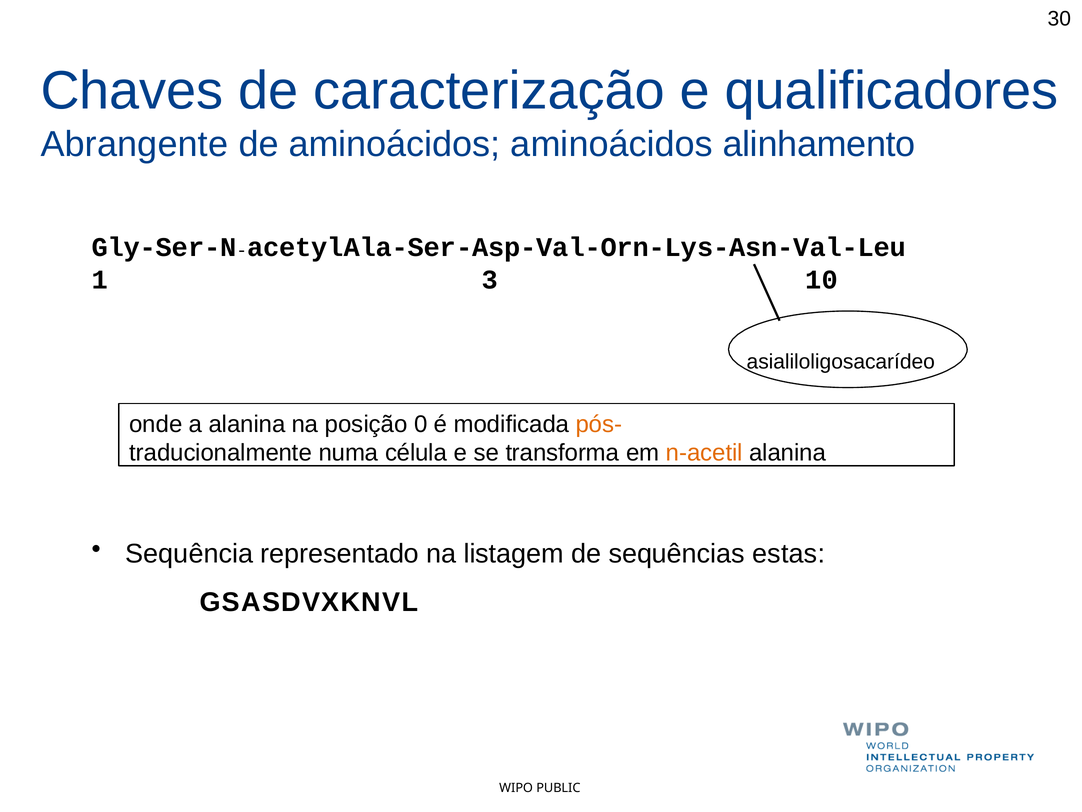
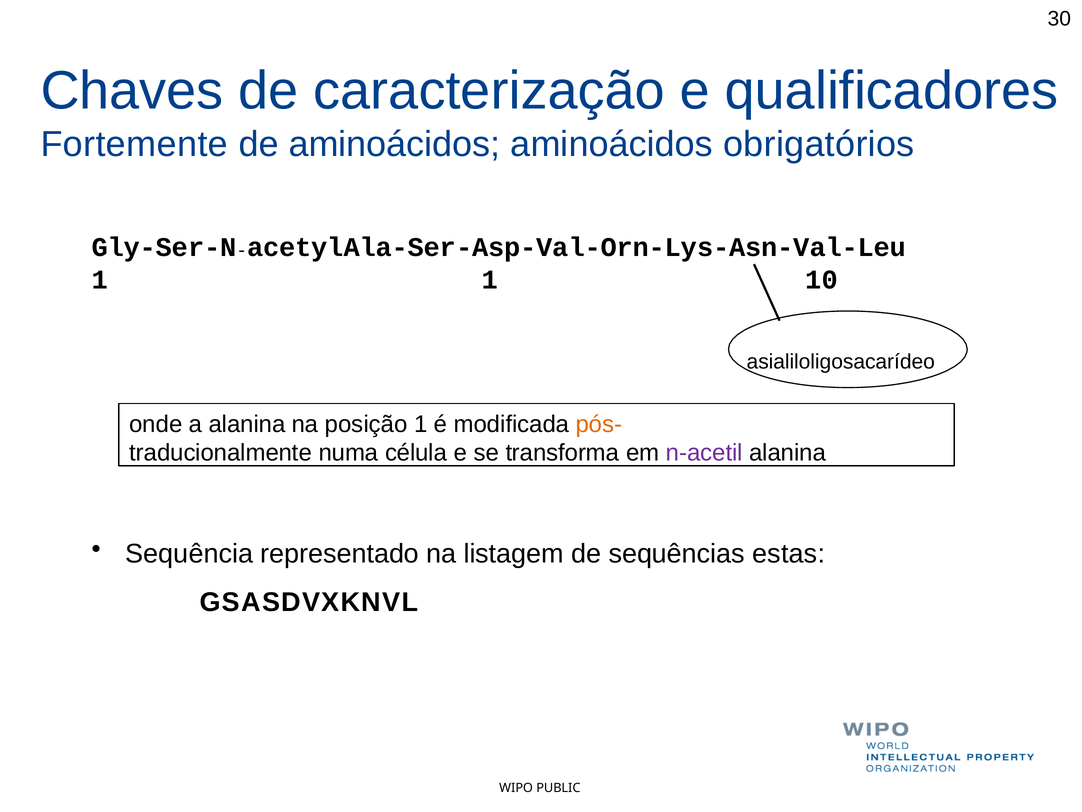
Abrangente: Abrangente -> Fortemente (134, 144)
alinhamento: alinhamento -> obrigatórios (819, 144)
1 3: 3 -> 1 (490, 280)
posição 0: 0 -> 1 (421, 424)
n-acetil colour: orange -> purple (704, 453)
